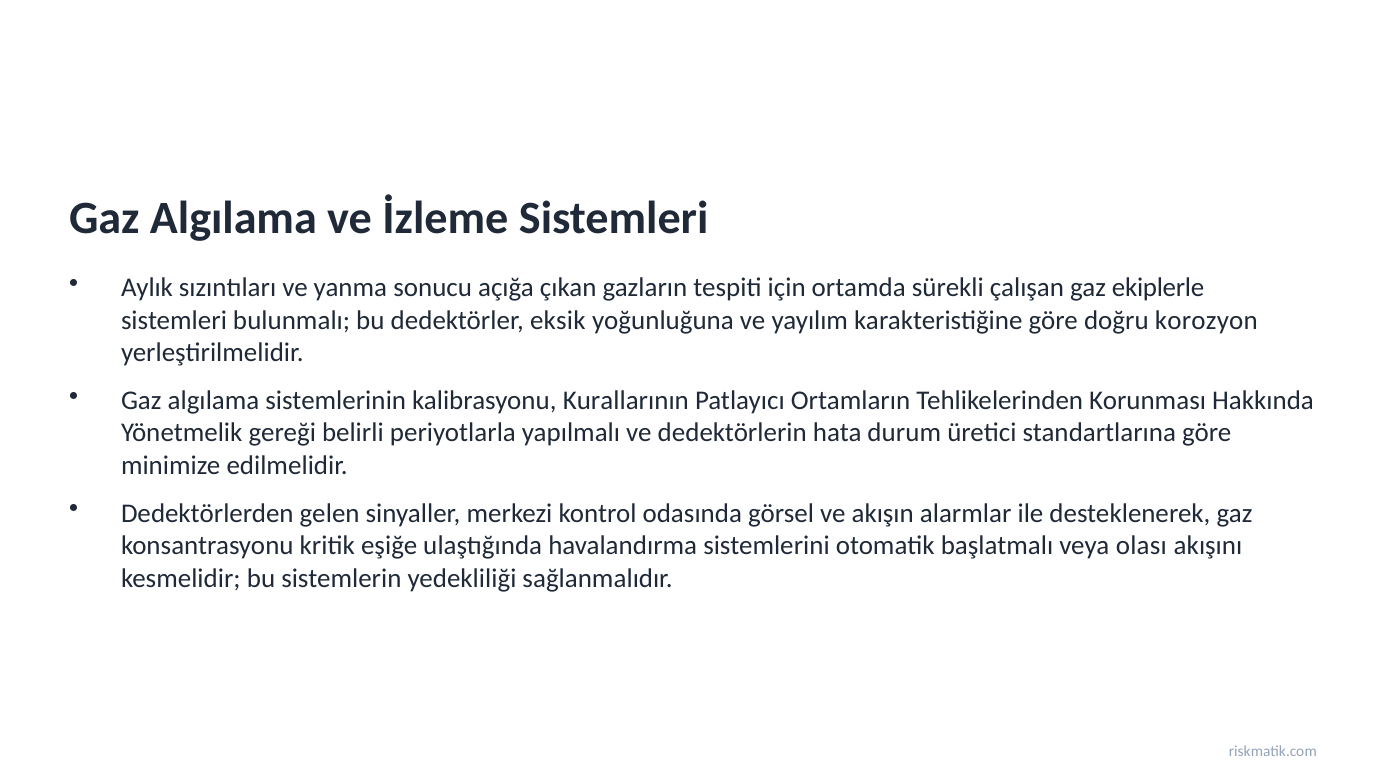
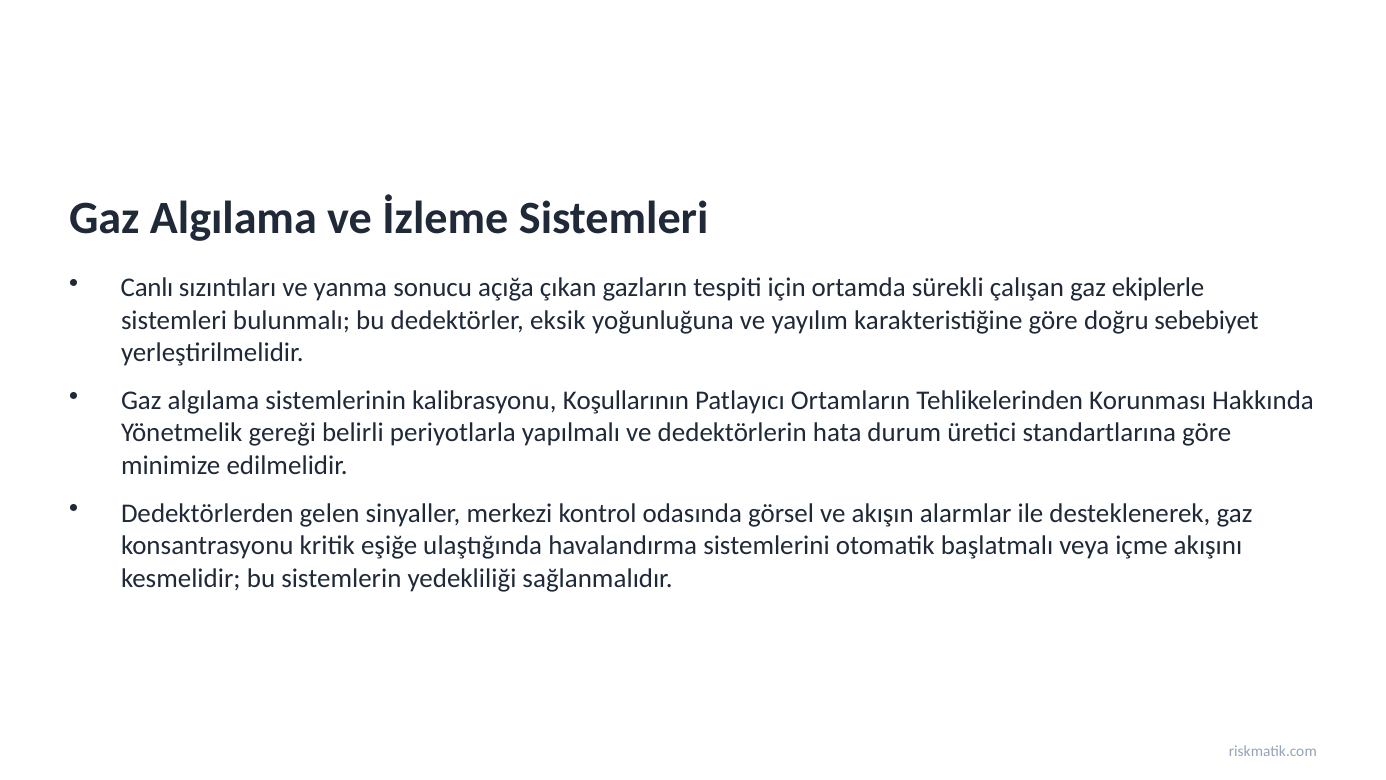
Aylık: Aylık -> Canlı (147, 288)
korozyon: korozyon -> sebebiyet (1207, 320)
Kurallarının: Kurallarının -> Koşullarının (626, 400)
olası: olası -> içme (1142, 546)
